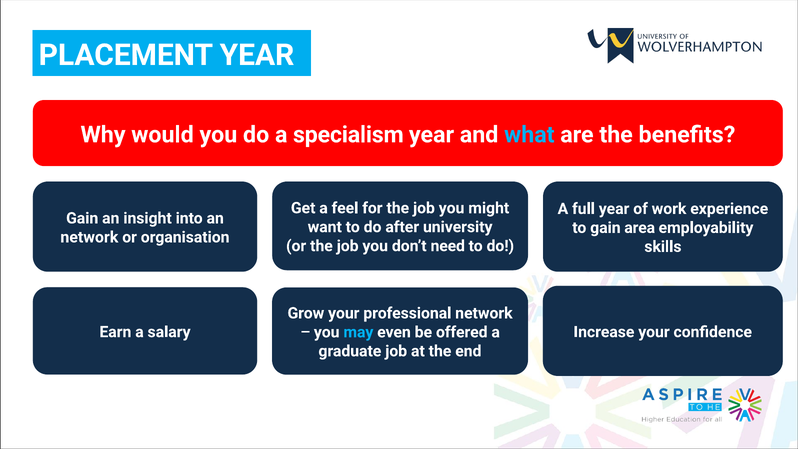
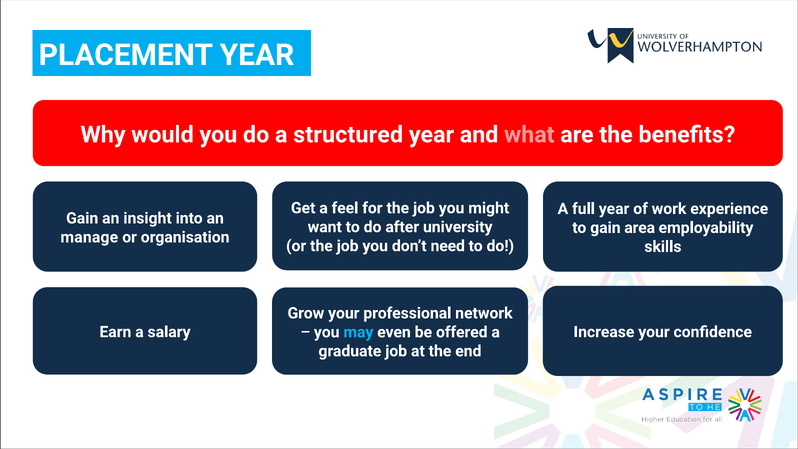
specialism: specialism -> structured (348, 135)
what colour: light blue -> pink (529, 135)
network: network -> manage (89, 237)
